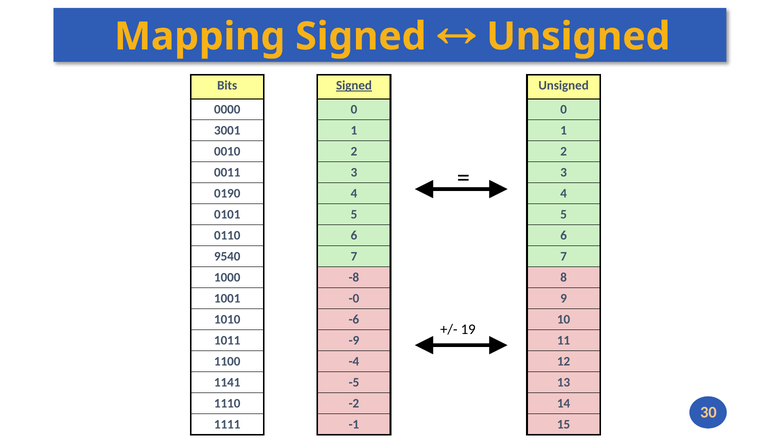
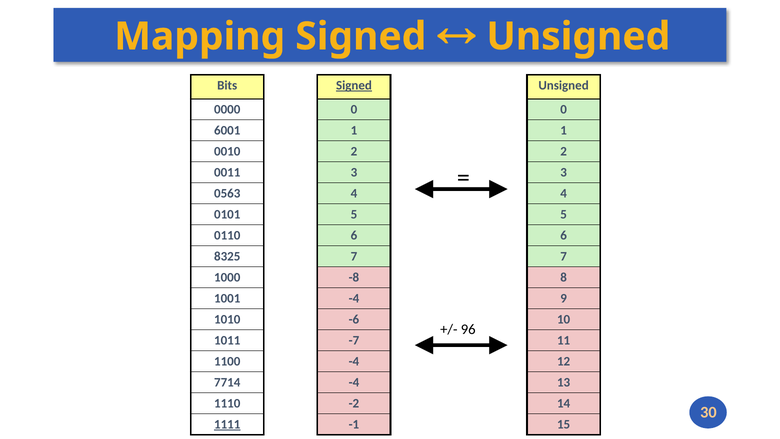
3001: 3001 -> 6001 (227, 131)
0190: 0190 -> 0563 (227, 193)
9540: 9540 -> 8325 (227, 256)
-0: -0 -> -4 (354, 298)
19: 19 -> 96 (468, 329)
-9: -9 -> -7 (354, 340)
1141: 1141 -> 7714 (227, 382)
-5: -5 -> -4 (354, 382)
1111 underline: none -> present (227, 424)
